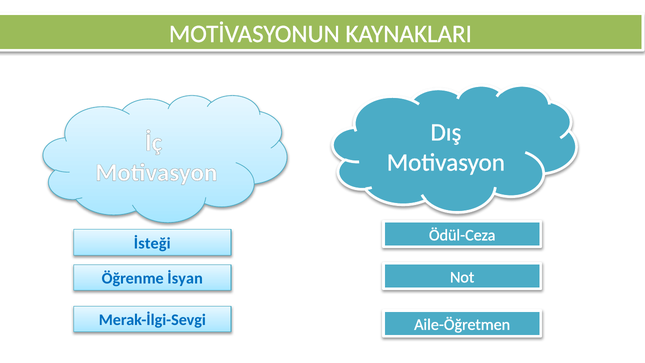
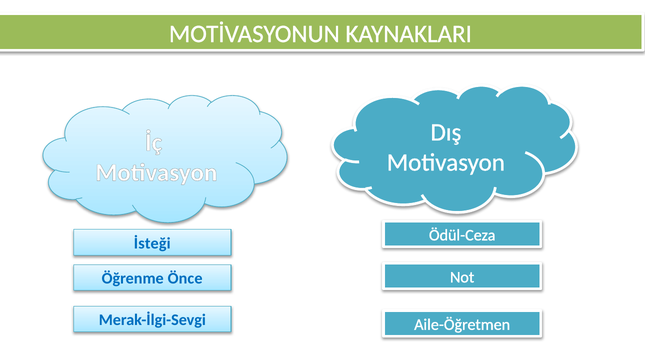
İsyan: İsyan -> Önce (185, 278)
